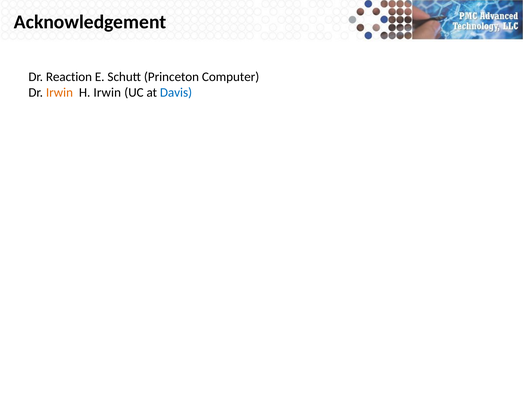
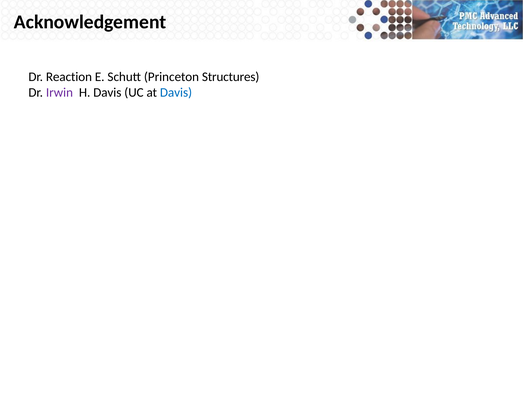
Computer: Computer -> Structures (231, 77)
Irwin colour: orange -> purple (59, 92)
H Irwin: Irwin -> Davis (107, 92)
